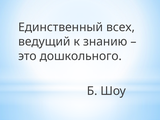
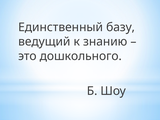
всех: всех -> базу (121, 27)
